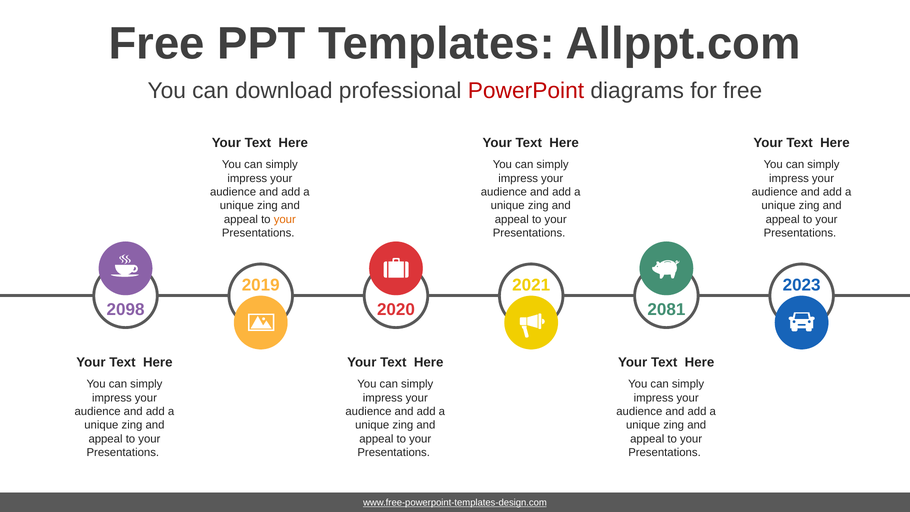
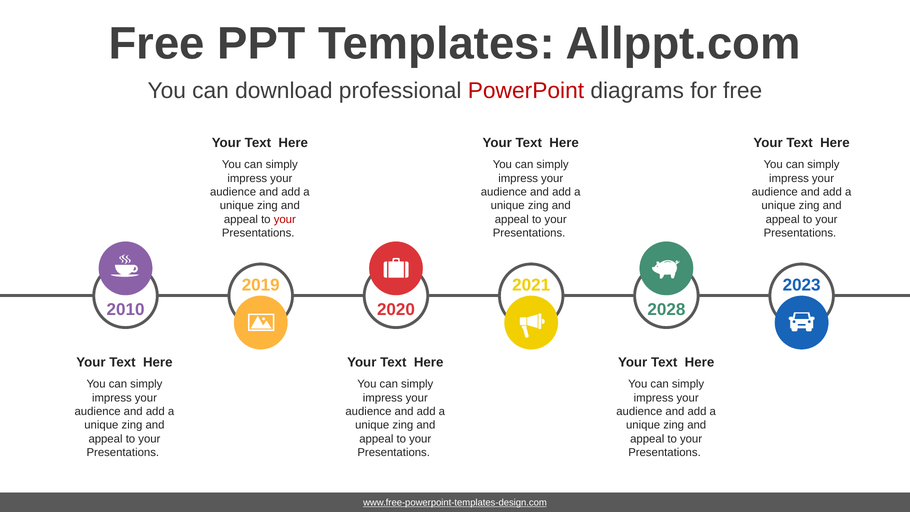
your colour: orange -> red (285, 219)
2098: 2098 -> 2010 (126, 309)
2081: 2081 -> 2028 (666, 309)
